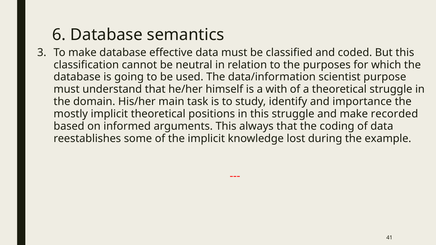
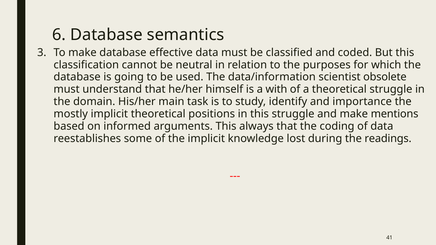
purpose: purpose -> obsolete (385, 77)
recorded: recorded -> mentions (395, 114)
example: example -> readings (388, 139)
